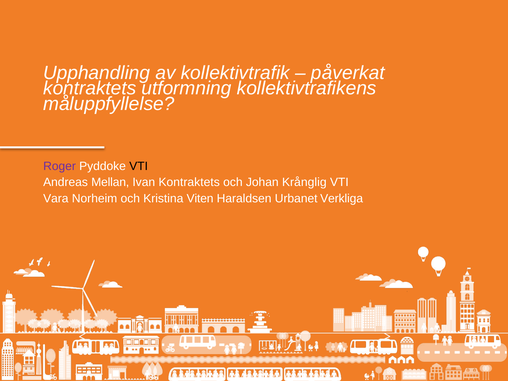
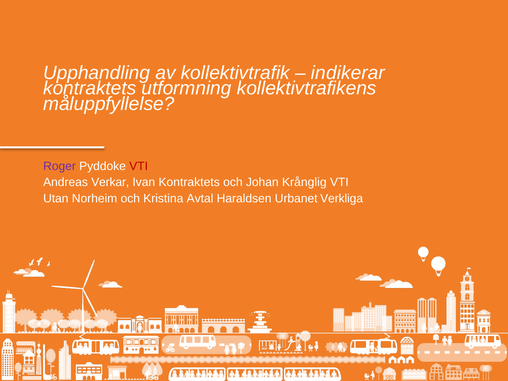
påverkat: påverkat -> indikerar (348, 73)
VTI colour: black -> red (139, 166)
Mellan: Mellan -> Verkar (110, 182)
Vara: Vara -> Utan (56, 199)
Viten: Viten -> Avtal (200, 199)
